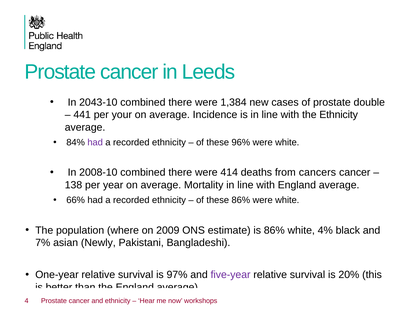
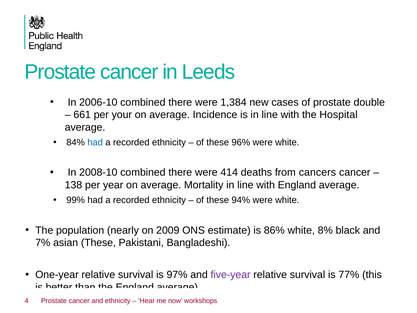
2043-10: 2043-10 -> 2006-10 (98, 102)
441: 441 -> 661 (82, 115)
the Ethnicity: Ethnicity -> Hospital (339, 115)
had colour: purple -> blue (95, 142)
66%: 66% -> 99% (76, 200)
these 86%: 86% -> 94% (241, 200)
where: where -> nearly (123, 230)
4%: 4% -> 8% (325, 230)
asian Newly: Newly -> These (98, 243)
20%: 20% -> 77% (349, 275)
